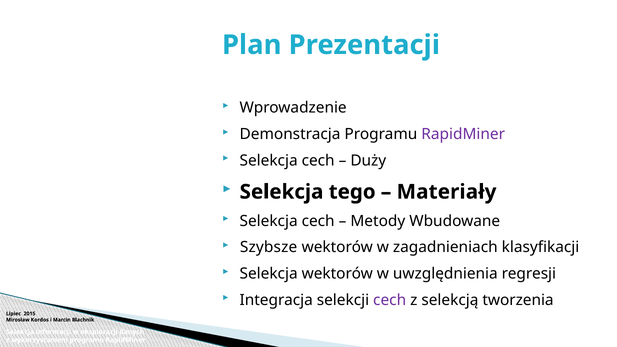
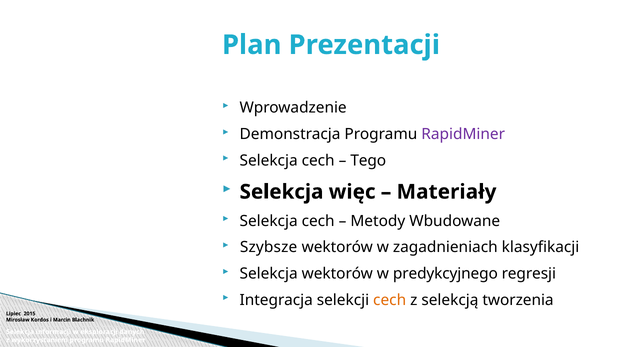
Duży: Duży -> Tego (368, 161)
tego: tego -> więc (352, 192)
uwzględnienia: uwzględnienia -> predykcyjnego (445, 274)
cech colour: purple -> orange (390, 300)
